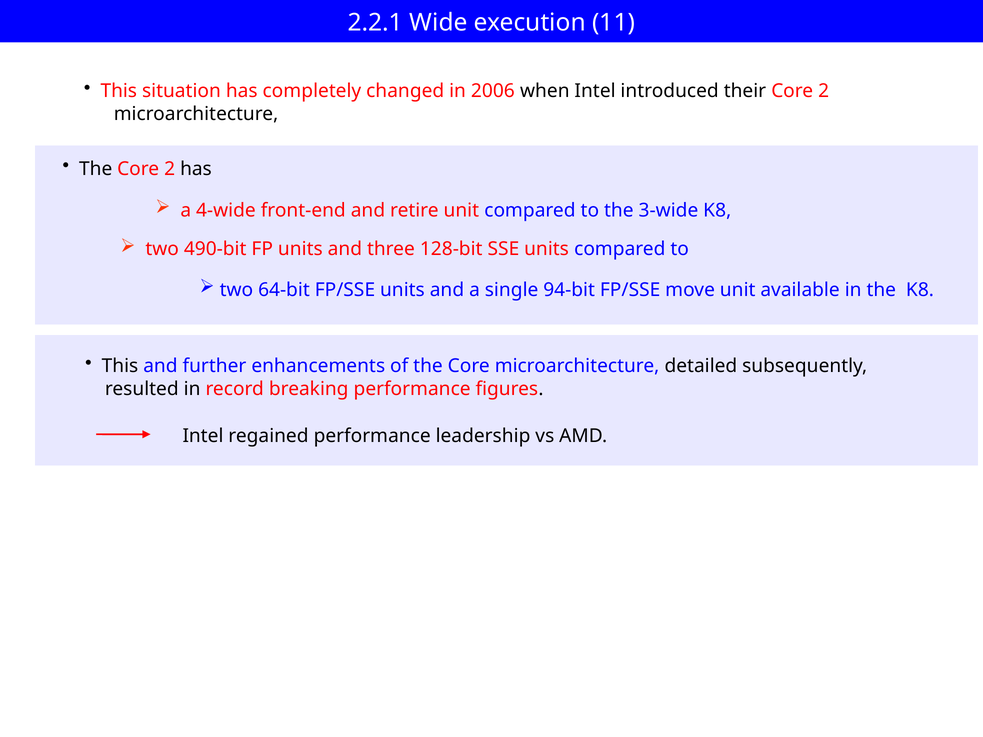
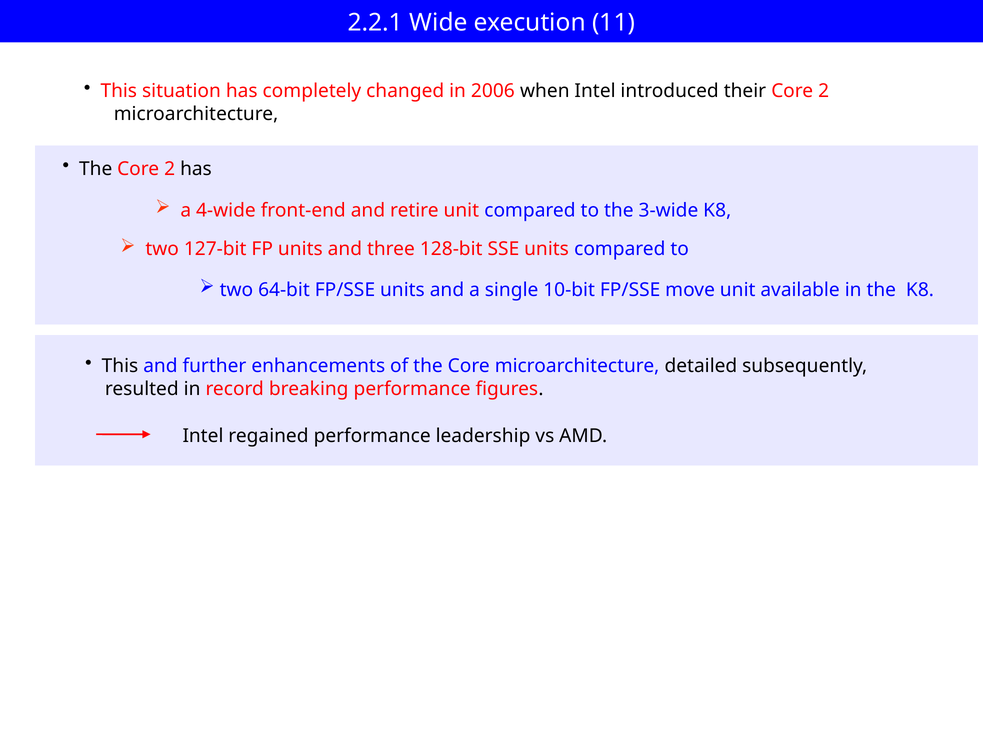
490-bit: 490-bit -> 127-bit (215, 249)
94-bit: 94-bit -> 10-bit (569, 290)
